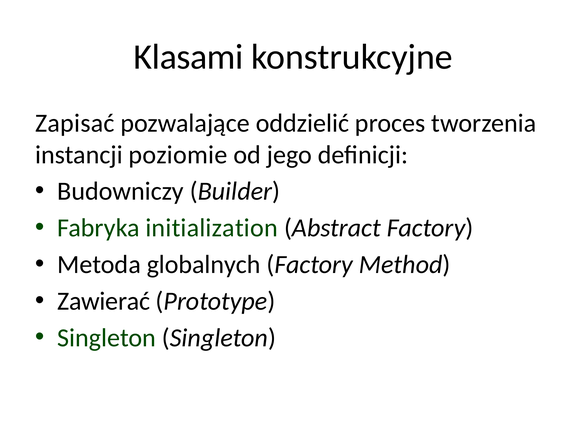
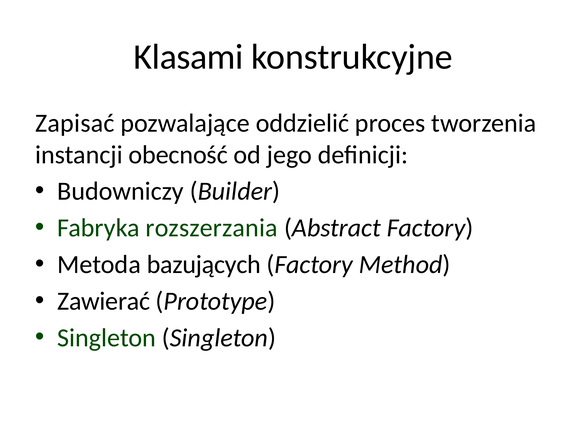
poziomie: poziomie -> obecność (178, 154)
initialization: initialization -> rozszerzania (212, 228)
globalnych: globalnych -> bazujących (204, 264)
